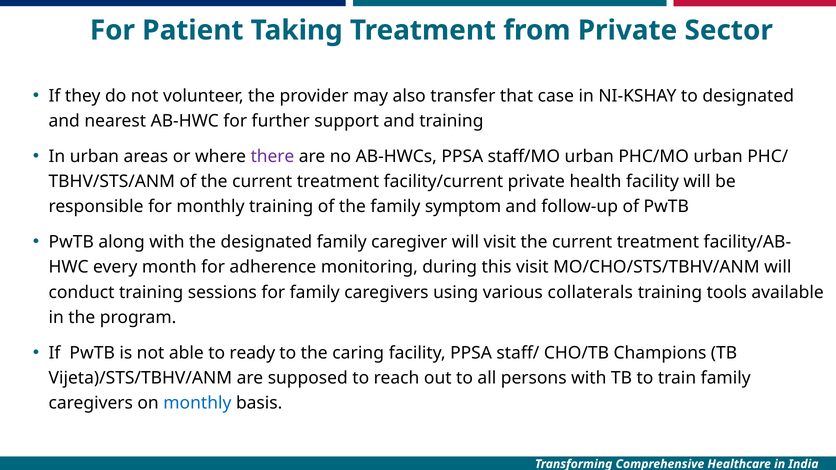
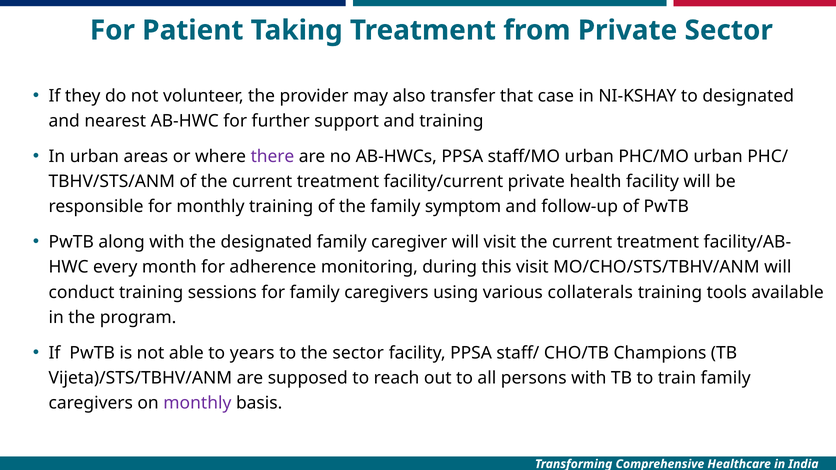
ready: ready -> years (252, 353)
the caring: caring -> sector (358, 353)
monthly colour: blue -> purple (197, 403)
